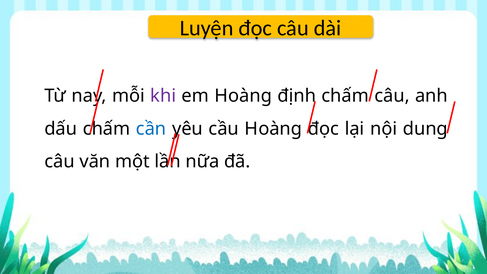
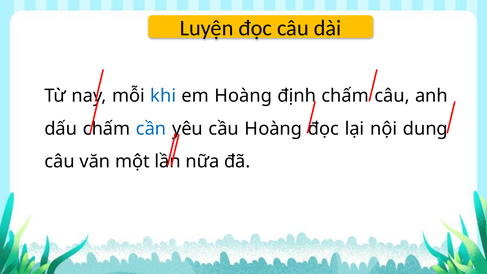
khi colour: purple -> blue (163, 96)
